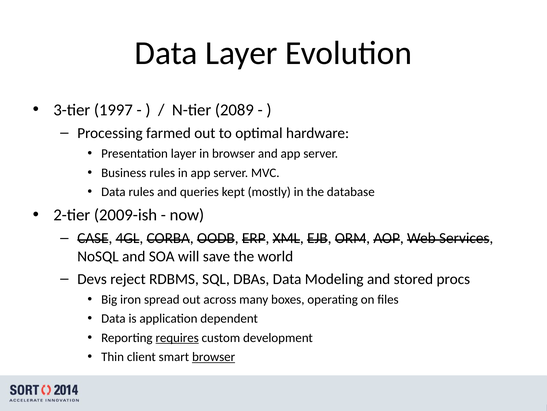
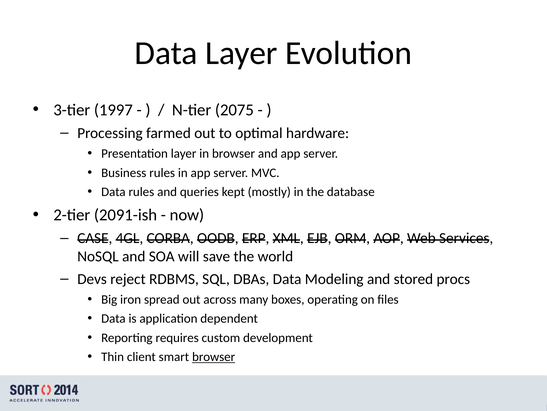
2089: 2089 -> 2075 (234, 110)
2009-ish: 2009-ish -> 2091-ish (126, 215)
requires underline: present -> none (177, 337)
